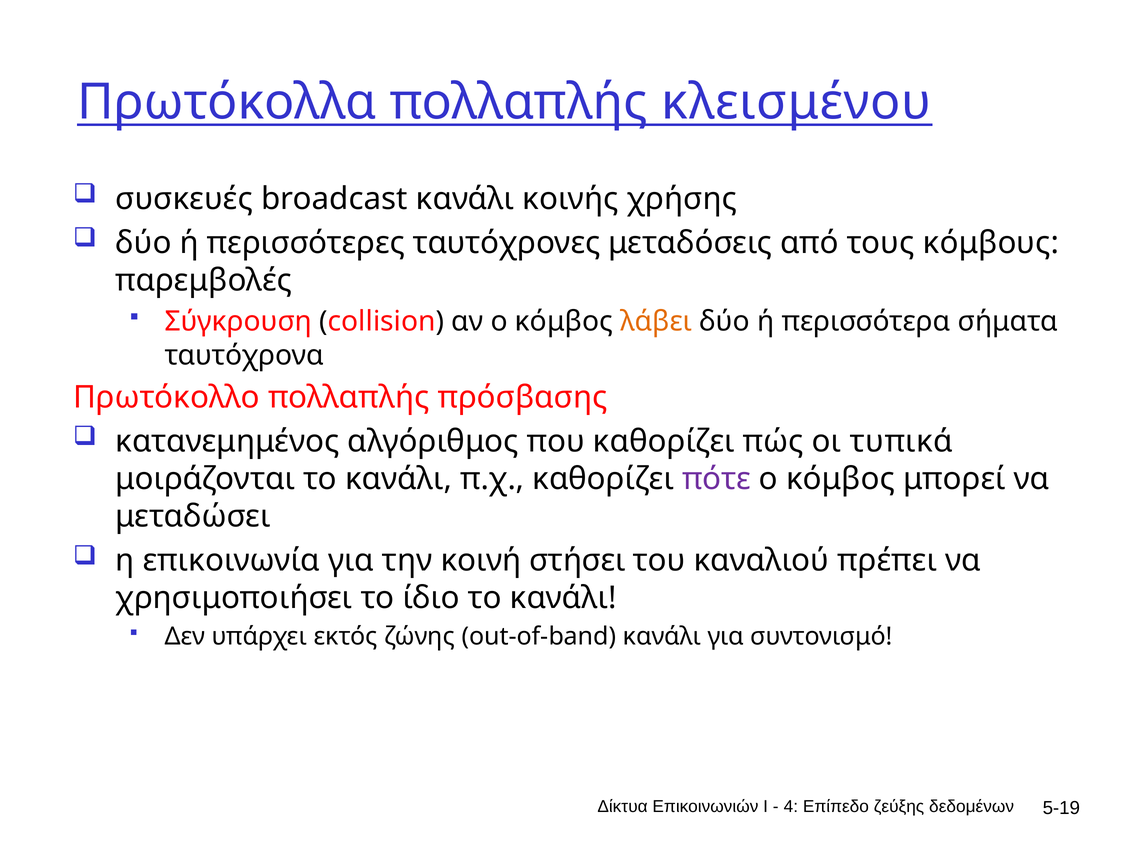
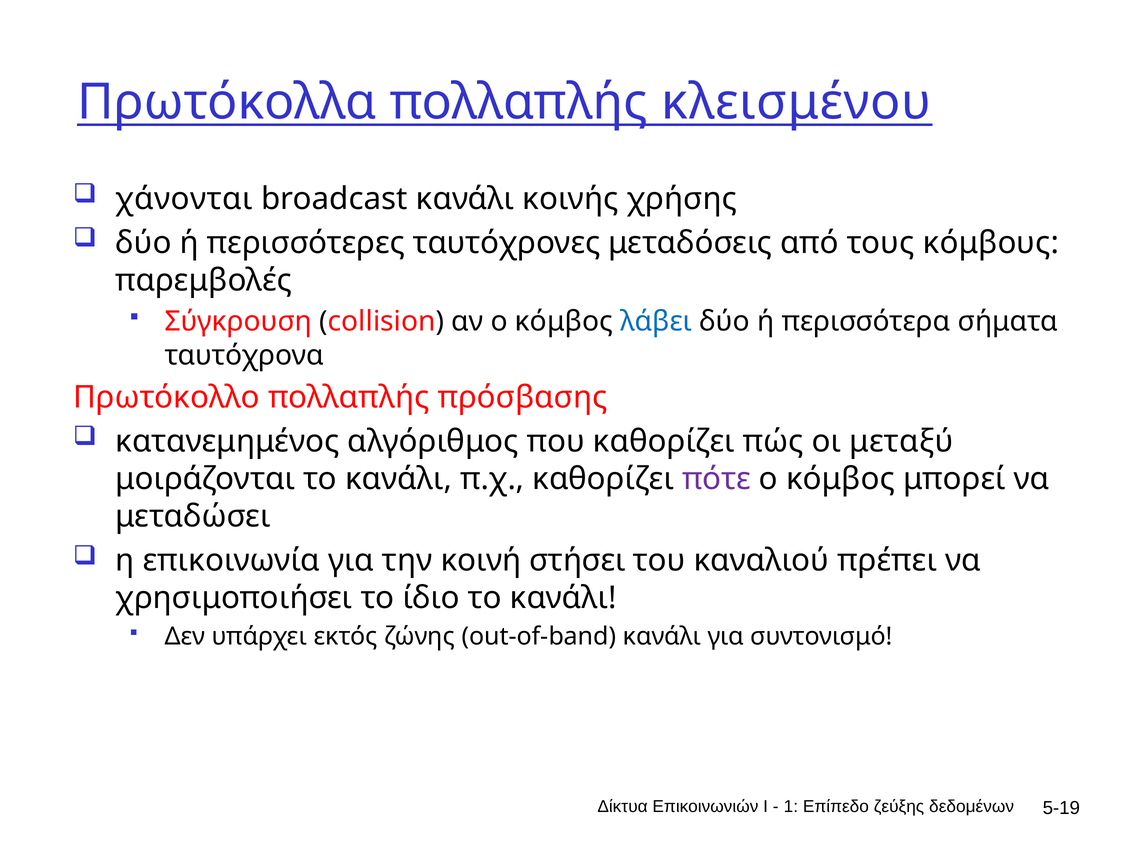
συσκευές: συσκευές -> χάνονται (184, 199)
λάβει colour: orange -> blue (656, 322)
τυπικά: τυπικά -> μεταξύ (901, 442)
4: 4 -> 1 (791, 807)
